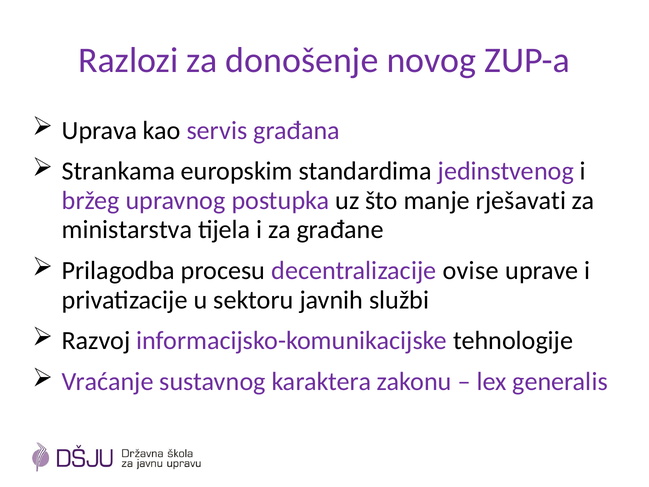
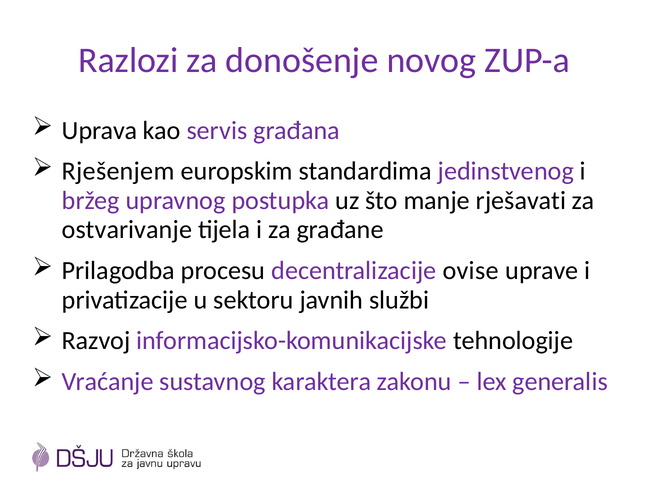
Strankama: Strankama -> Rješenjem (118, 171)
ministarstva: ministarstva -> ostvarivanje (127, 230)
